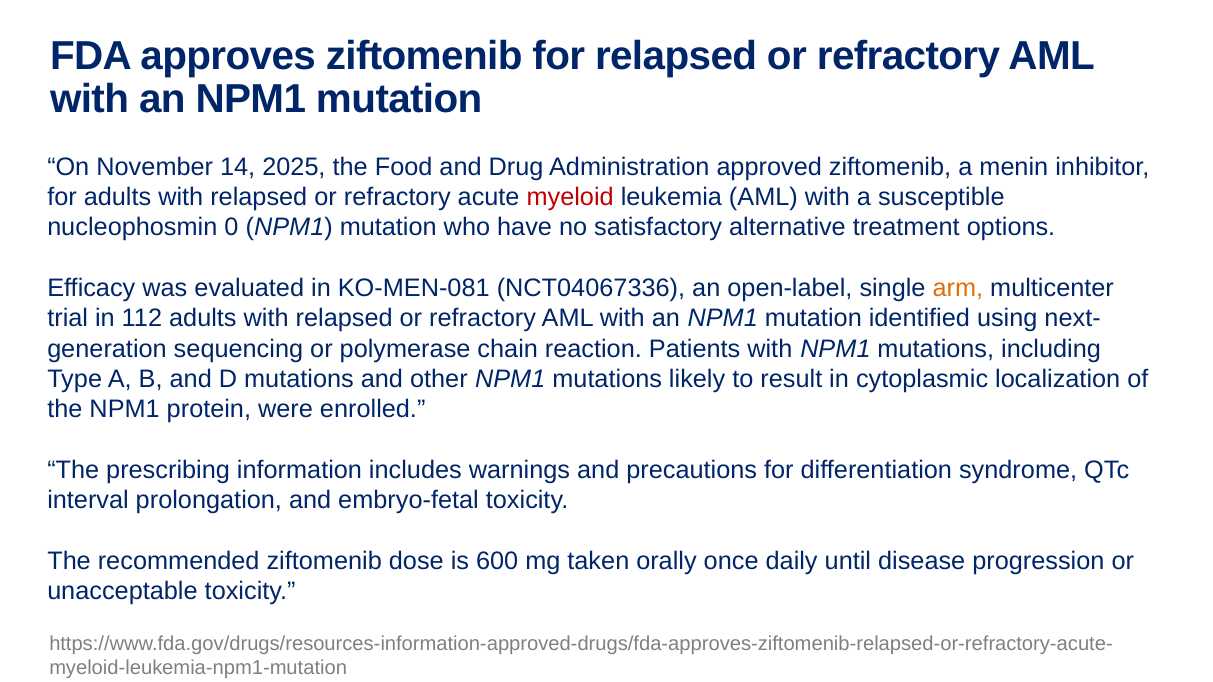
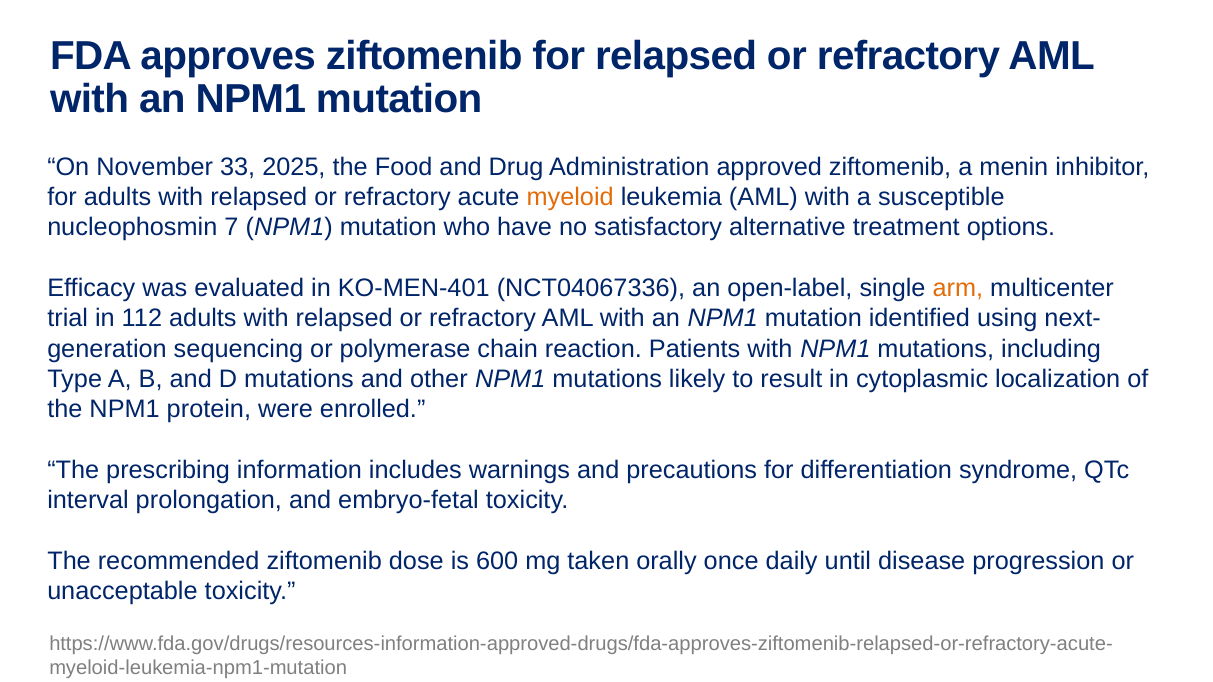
14: 14 -> 33 (238, 167)
myeloid colour: red -> orange (570, 197)
0: 0 -> 7 (231, 228)
KO-MEN-081: KO-MEN-081 -> KO-MEN-401 (414, 288)
